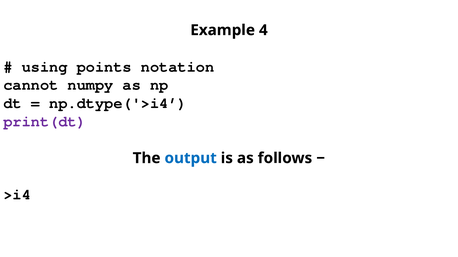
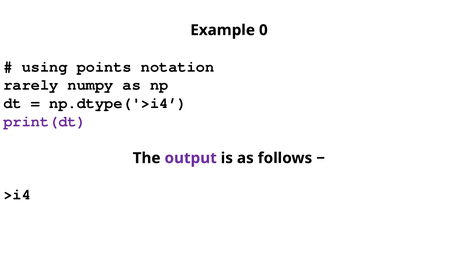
4: 4 -> 0 (263, 30)
cannot: cannot -> rarely (31, 85)
output colour: blue -> purple (191, 158)
